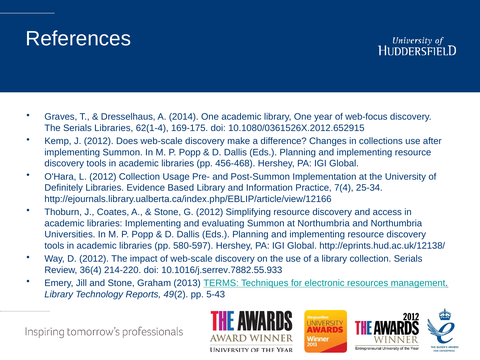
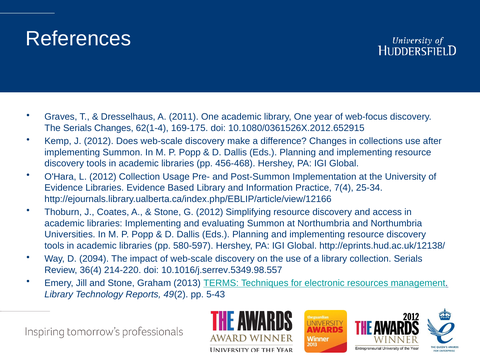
2014: 2014 -> 2011 (184, 117)
Serials Libraries: Libraries -> Changes (114, 128)
Definitely: Definitely -> Evidence (64, 188)
D 2012: 2012 -> 2094 (94, 259)
10.1016/j.serrev.7882.55.933: 10.1016/j.serrev.7882.55.933 -> 10.1016/j.serrev.5349.98.557 (222, 270)
